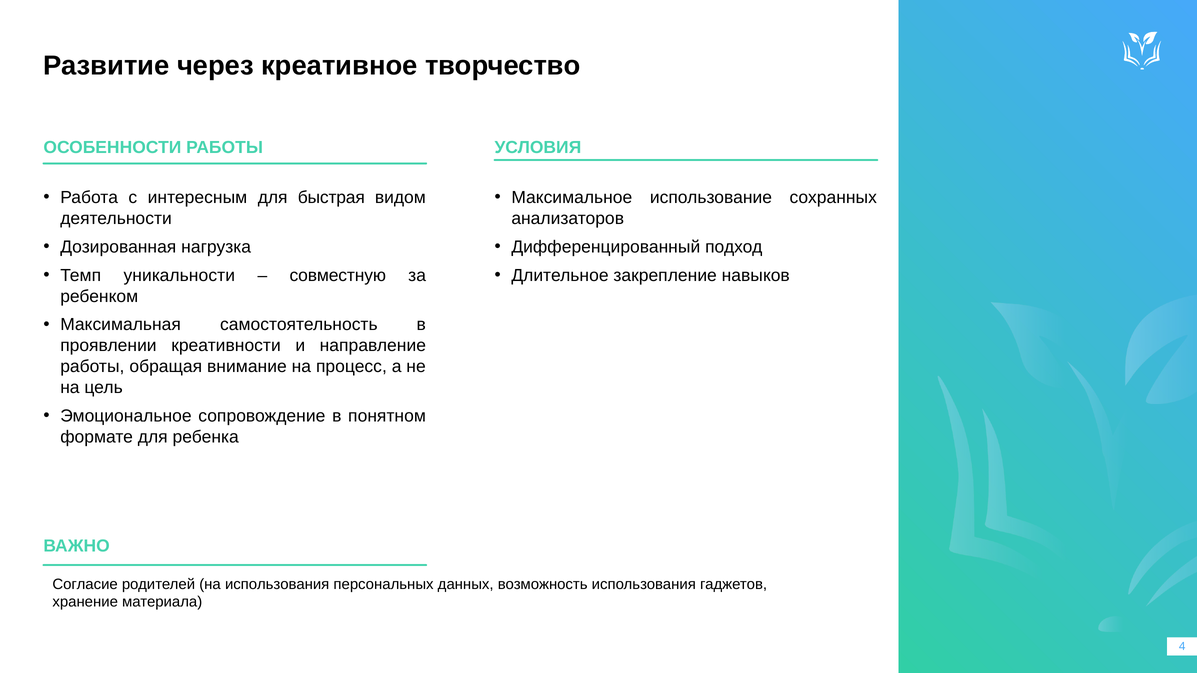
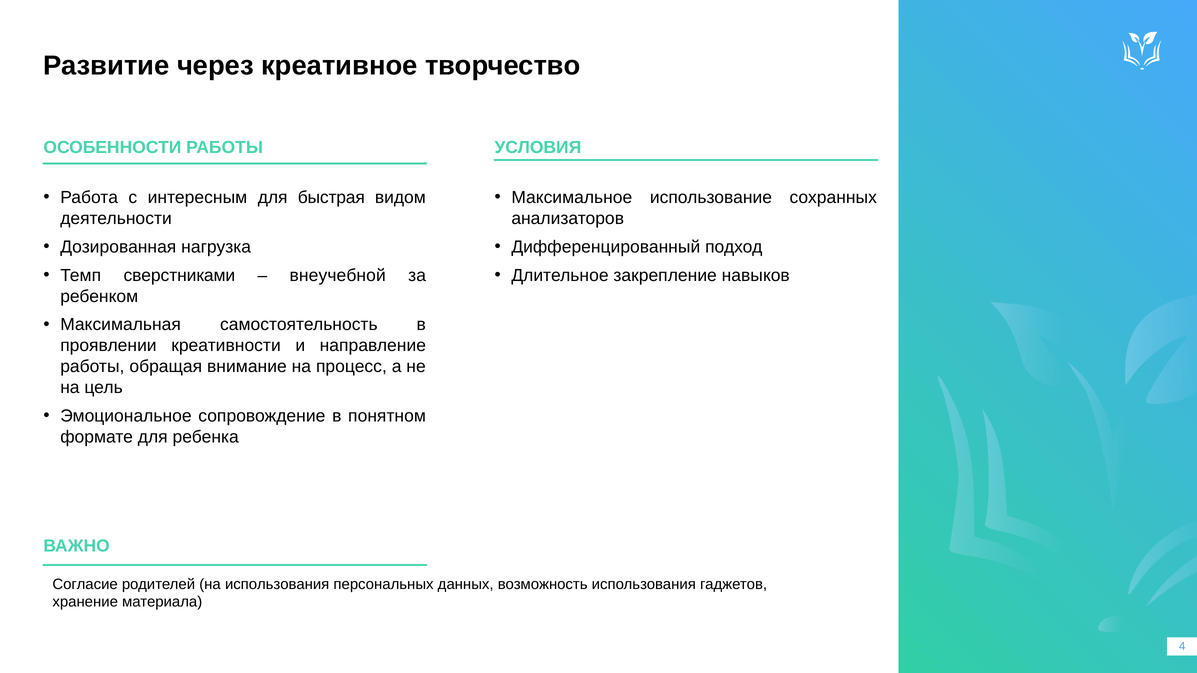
уникальности: уникальности -> сверстниками (179, 276)
совместную: совместную -> внеучебной (338, 276)
